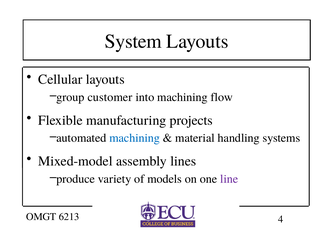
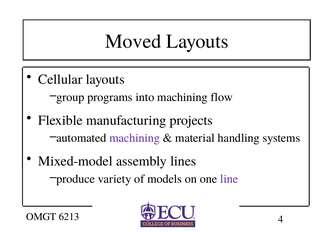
System: System -> Moved (133, 41)
customer: customer -> programs (110, 97)
machining colour: blue -> purple (135, 138)
